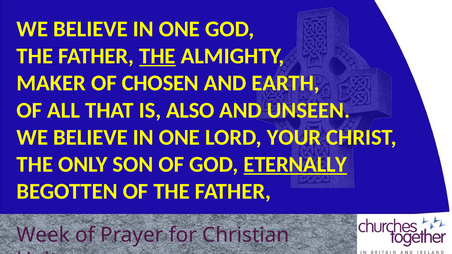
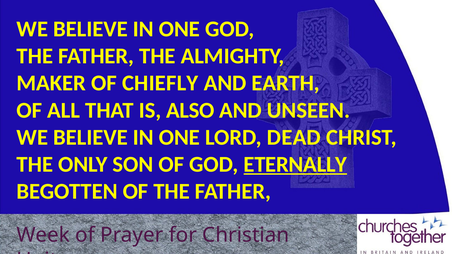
THE underline: present -> none (157, 56)
CHOSEN: CHOSEN -> CHIEFLY (160, 83)
YOUR: YOUR -> DEAD (294, 137)
